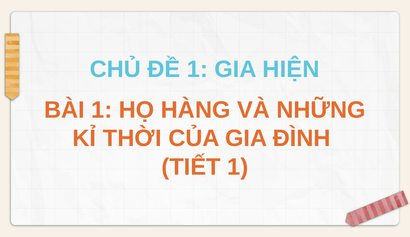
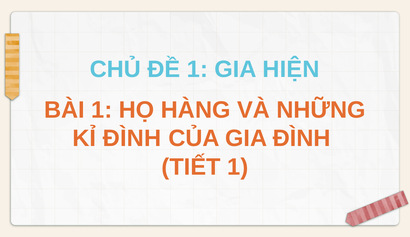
KỈ THỜI: THỜI -> ĐÌNH (132, 138)
